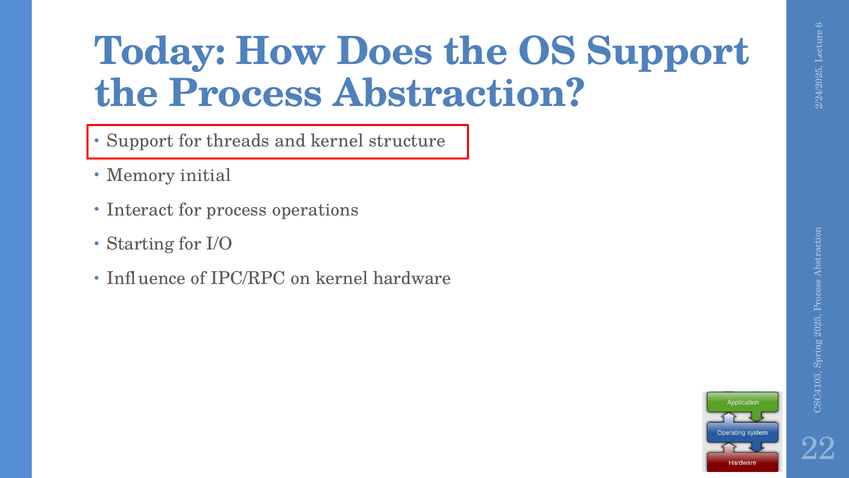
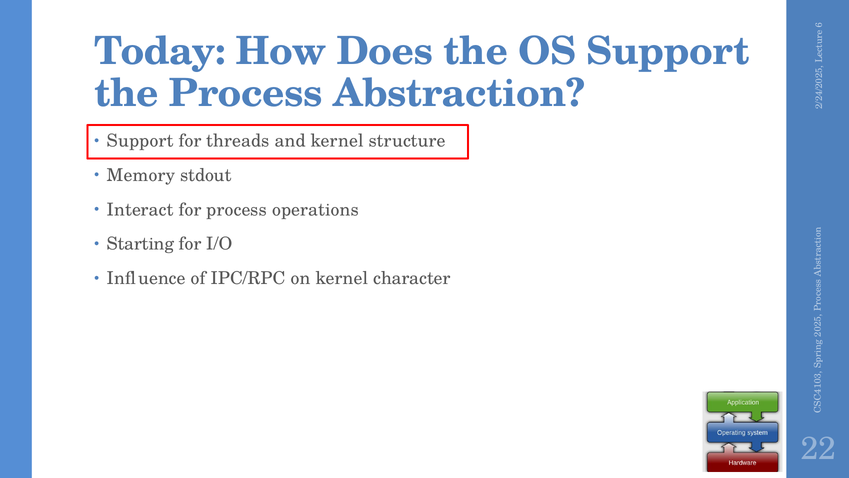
initial: initial -> stdout (206, 175)
hardware: hardware -> character (412, 278)
